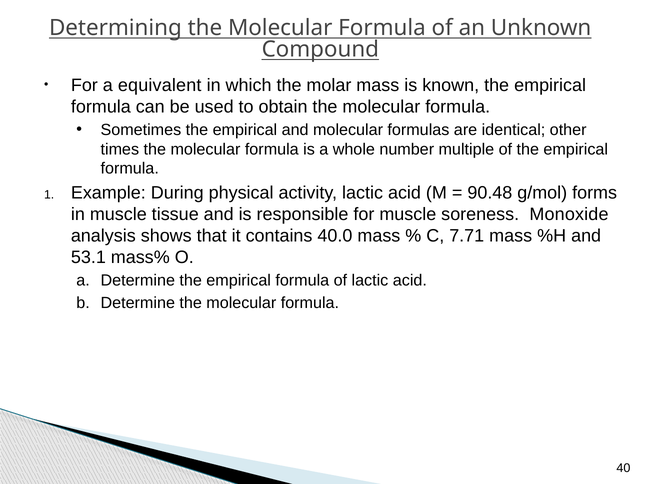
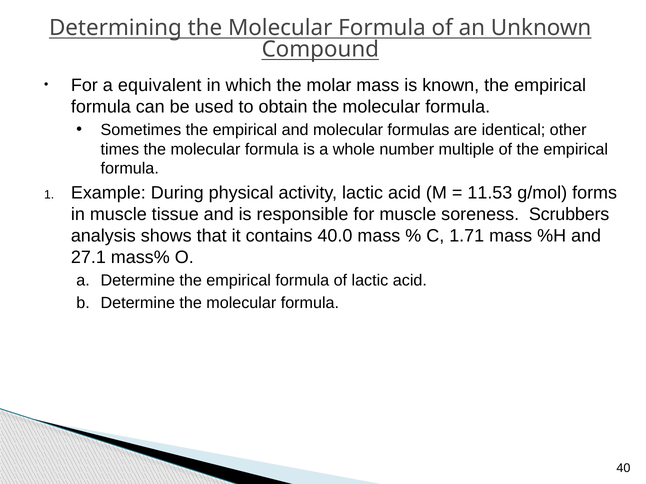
90.48: 90.48 -> 11.53 (490, 193)
Monoxide: Monoxide -> Scrubbers (569, 214)
7.71: 7.71 -> 1.71 (467, 236)
53.1: 53.1 -> 27.1 (88, 258)
